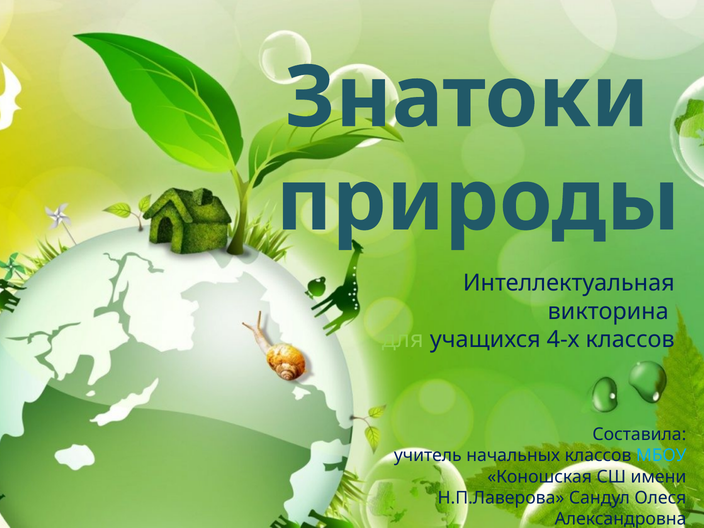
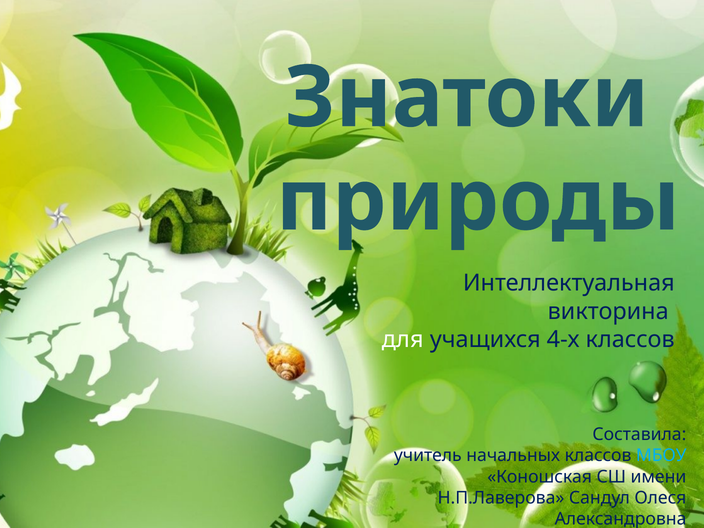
для colour: light green -> white (403, 339)
